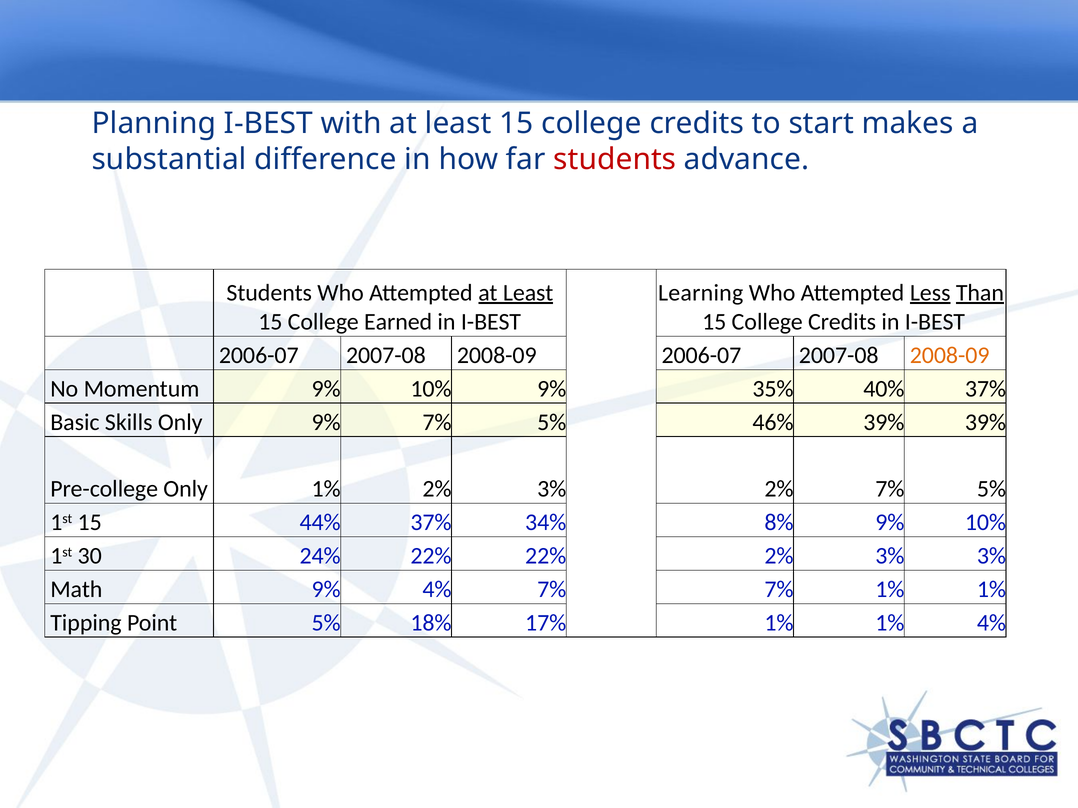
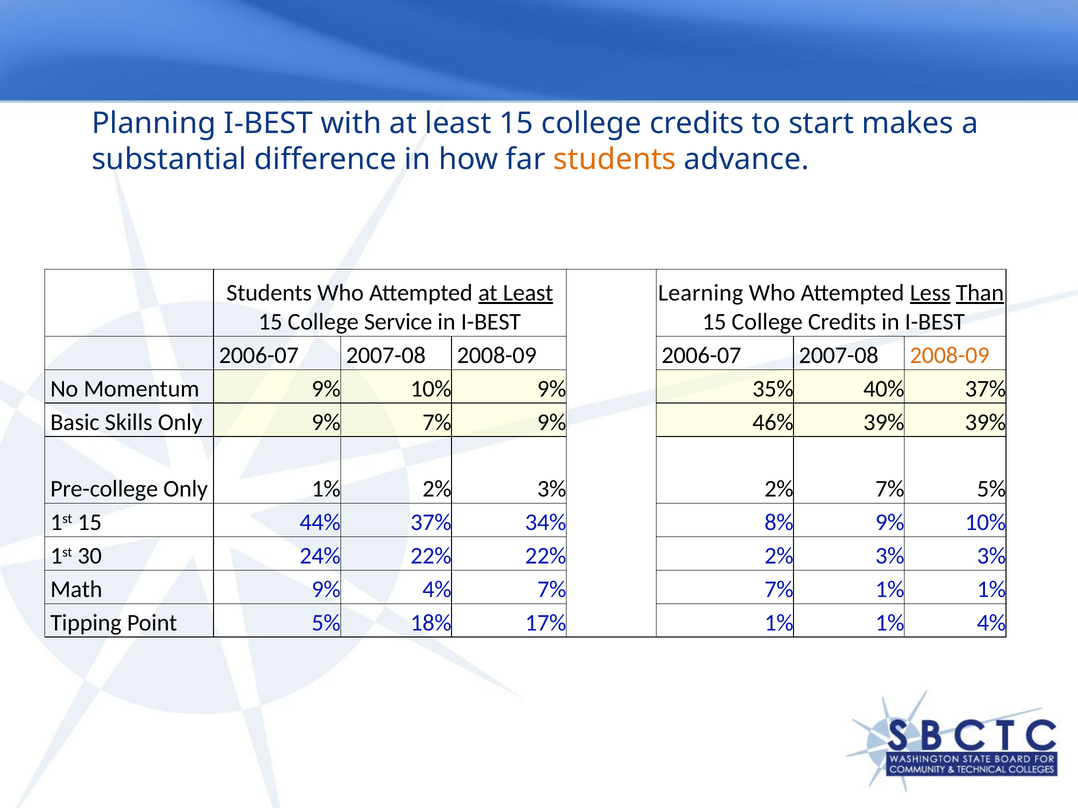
students colour: red -> orange (615, 159)
Earned: Earned -> Service (398, 322)
9% 7% 5%: 5% -> 9% (552, 422)
